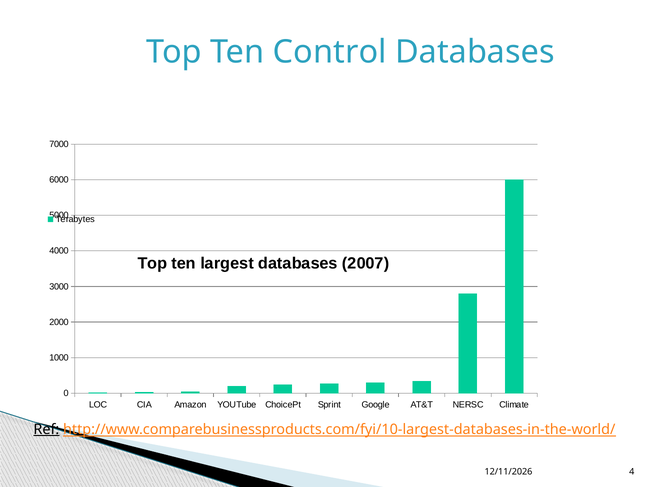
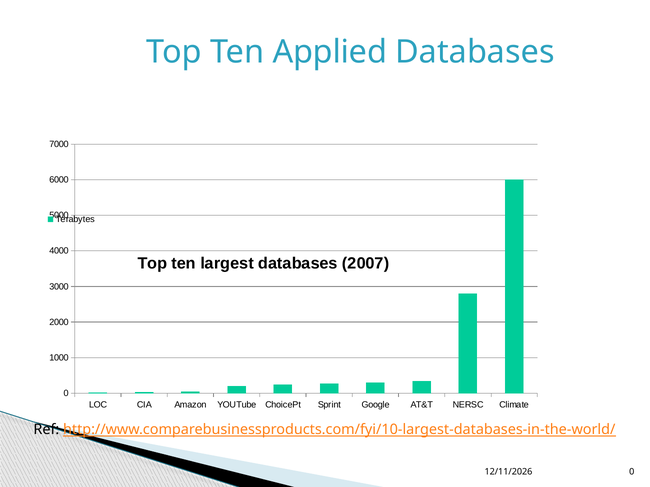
Control: Control -> Applied (330, 52)
Ref underline: present -> none (46, 430)
4: 4 -> 0 (632, 472)
